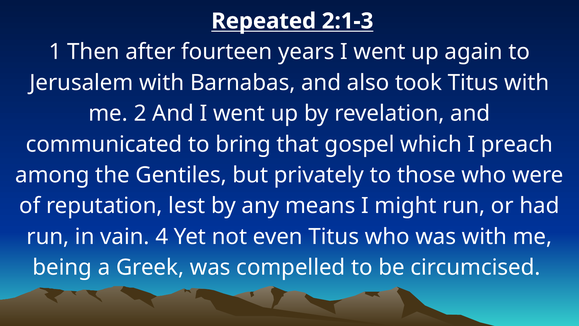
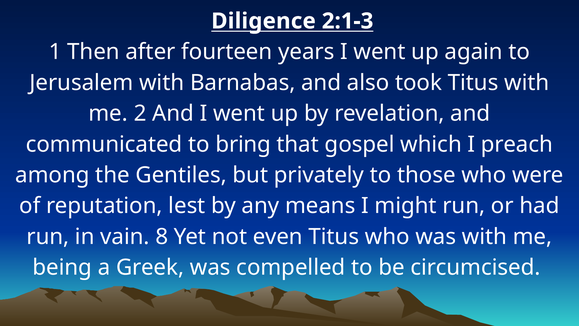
Repeated: Repeated -> Diligence (264, 21)
4: 4 -> 8 (162, 236)
